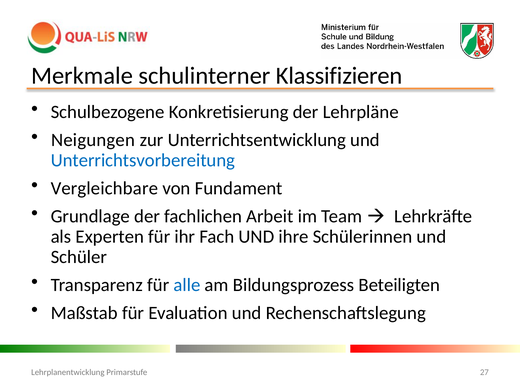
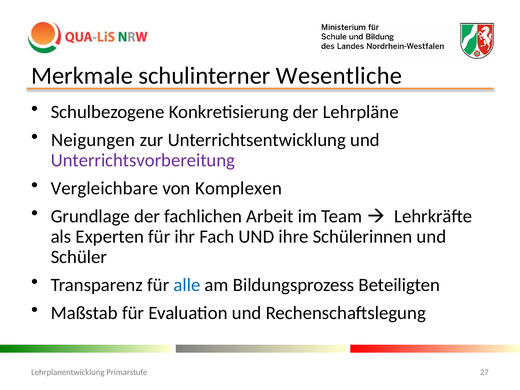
Klassifizieren: Klassifizieren -> Wesentliche (339, 76)
Unterrichtsvorbereitung colour: blue -> purple (143, 160)
Fundament: Fundament -> Komplexen (239, 188)
